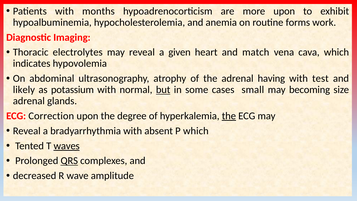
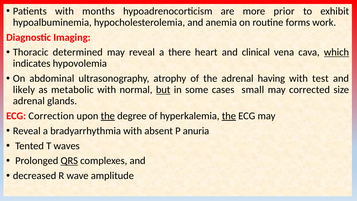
more upon: upon -> prior (284, 11)
electrolytes: electrolytes -> determined (78, 52)
given: given -> there (180, 52)
match: match -> clinical (256, 52)
which underline: none -> present (336, 52)
potassium: potassium -> metabolic (72, 90)
becoming: becoming -> corrected (310, 90)
the underline: none -> present (108, 116)
P which: which -> anuria (196, 131)
waves underline: present -> none (67, 146)
